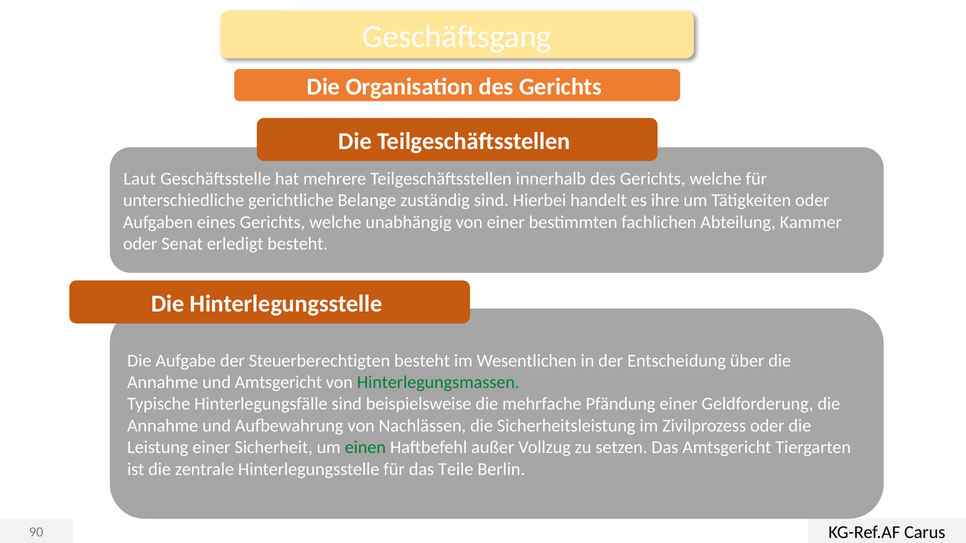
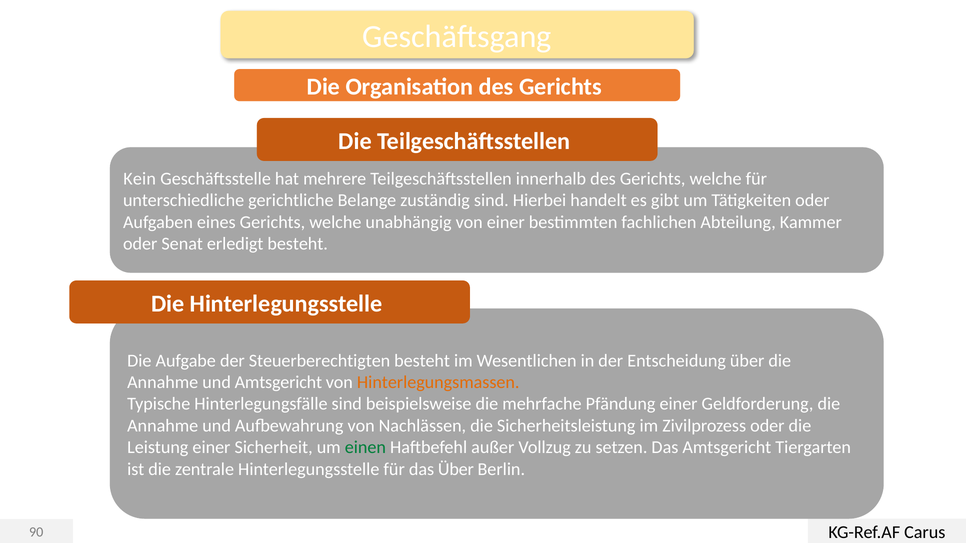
Laut: Laut -> Kein (140, 179)
ihre: ihre -> gibt (665, 201)
Hinterlegungsmassen colour: green -> orange (438, 383)
das Teile: Teile -> Über (456, 469)
